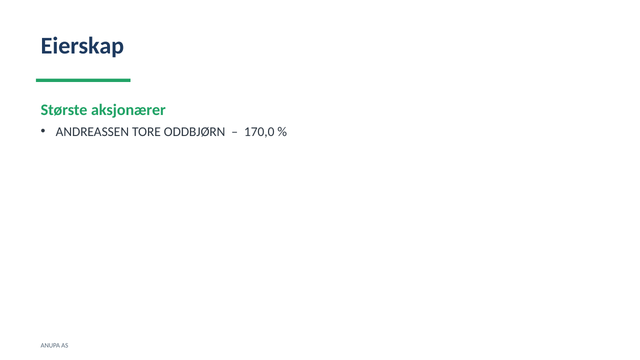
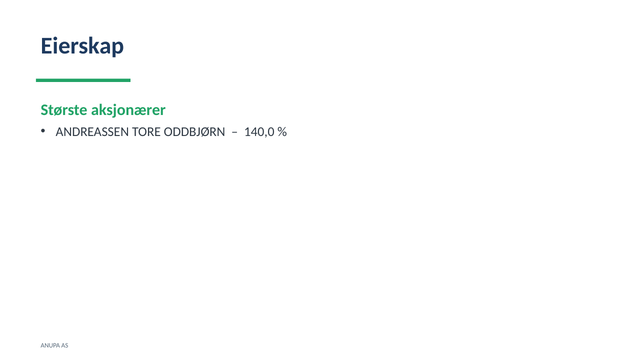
170,0: 170,0 -> 140,0 (259, 132)
